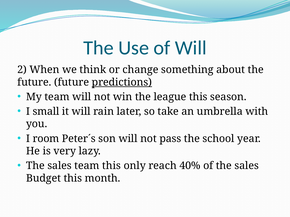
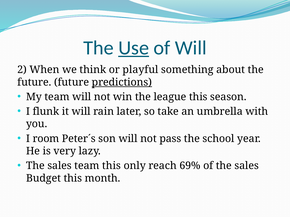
Use underline: none -> present (134, 48)
change: change -> playful (140, 70)
small: small -> flunk (46, 112)
40%: 40% -> 69% (190, 166)
